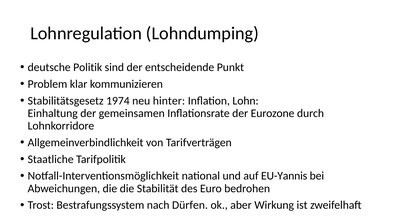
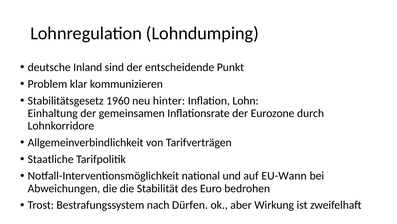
Politik: Politik -> Inland (88, 67)
1974: 1974 -> 1960 (118, 100)
EU-Yannis: EU-Yannis -> EU-Wann (284, 175)
